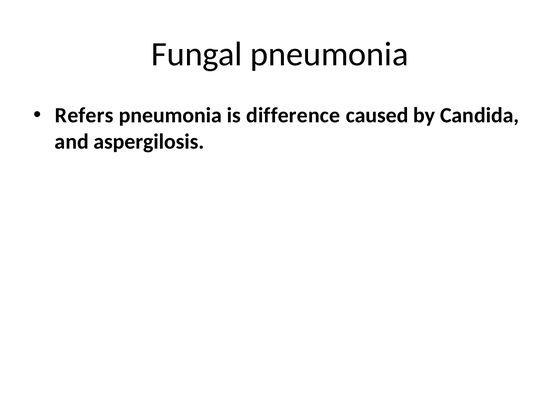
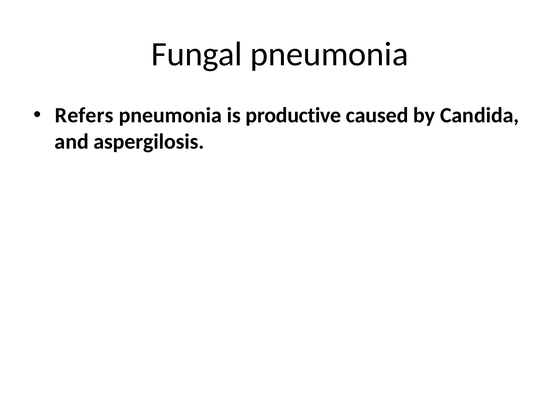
difference: difference -> productive (293, 115)
